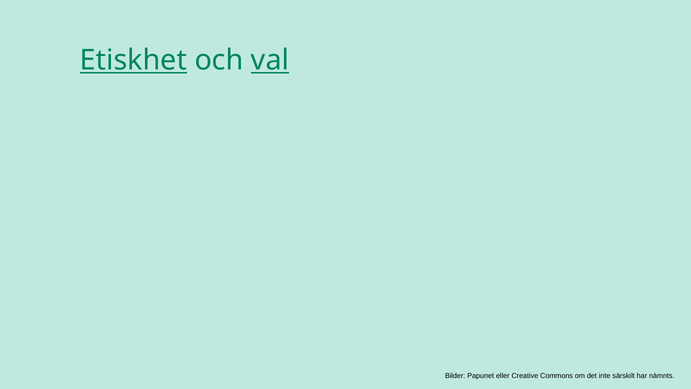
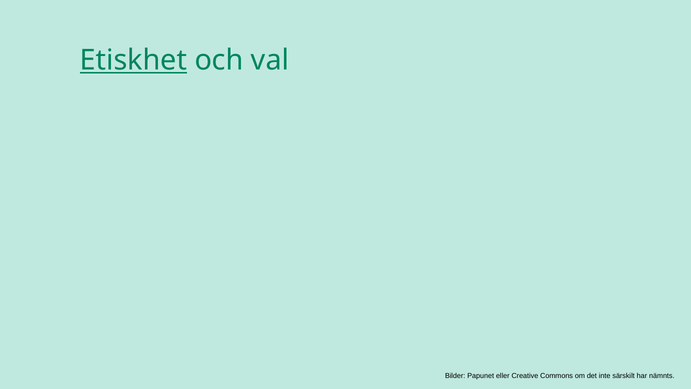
val underline: present -> none (270, 60)
